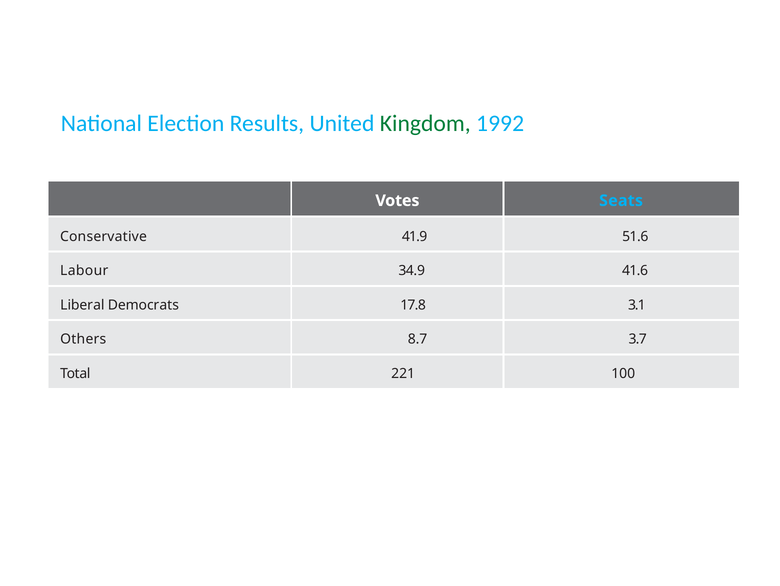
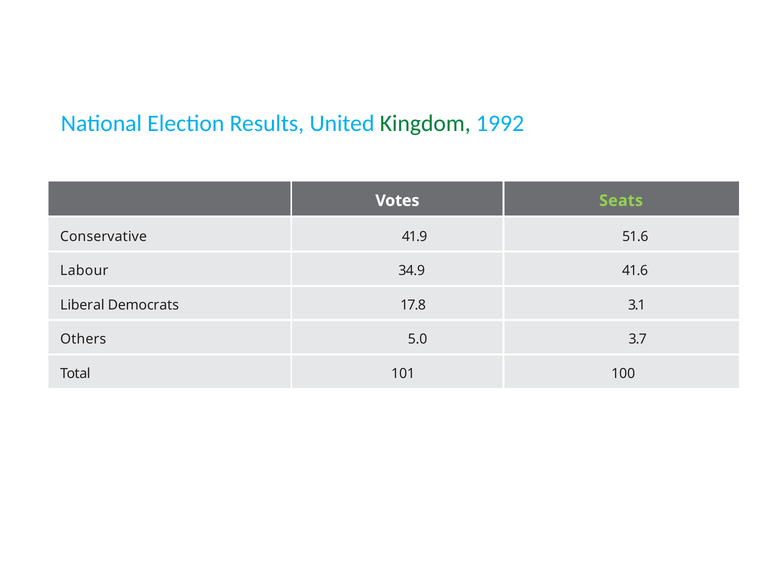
Seats colour: light blue -> light green (621, 200)
8.7: 8.7 -> 5.0 (418, 339)
221: 221 -> 101 (403, 373)
